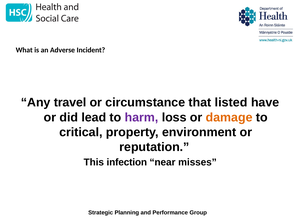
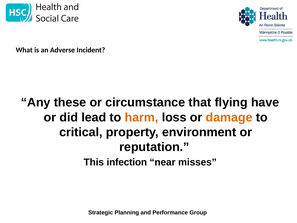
travel: travel -> these (70, 102)
listed: listed -> flying (231, 102)
harm colour: purple -> orange (142, 117)
